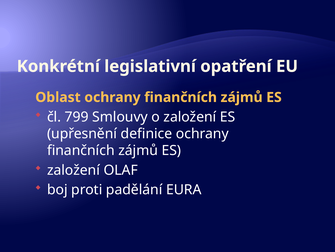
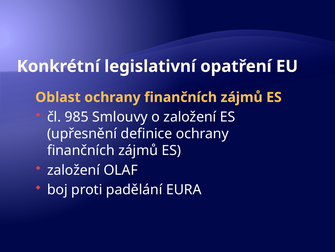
799: 799 -> 985 (77, 117)
